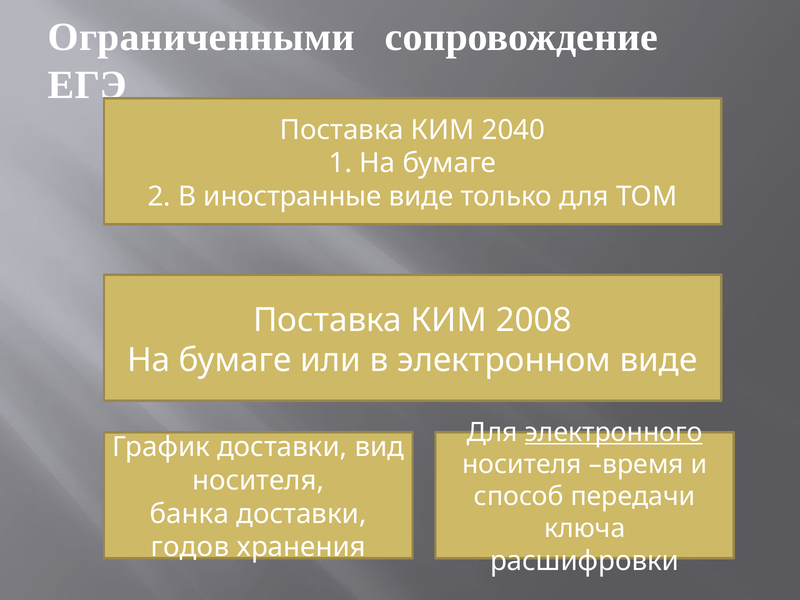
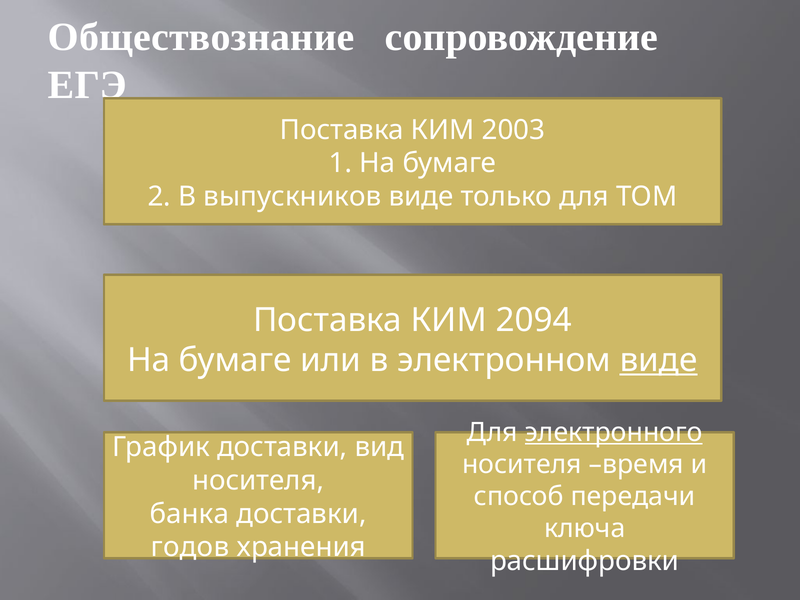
Ограниченными: Ограниченными -> Обществознание (201, 37)
2040: 2040 -> 2003 (513, 130)
иностранные: иностранные -> выпускников (292, 197)
2008: 2008 -> 2094 (534, 320)
виде underline: none -> present (659, 360)
